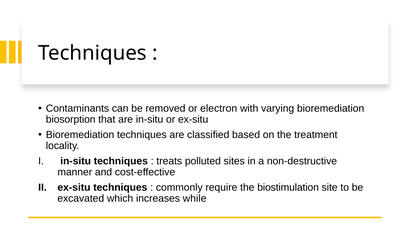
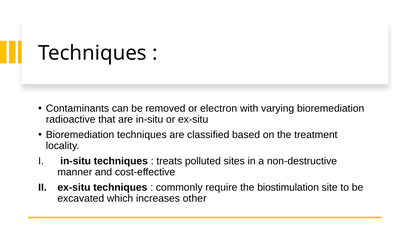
biosorption: biosorption -> radioactive (71, 120)
while: while -> other (195, 199)
